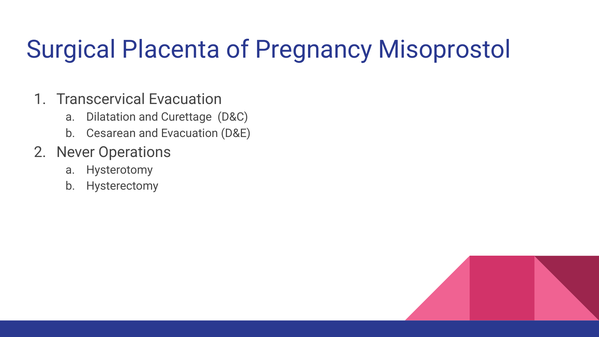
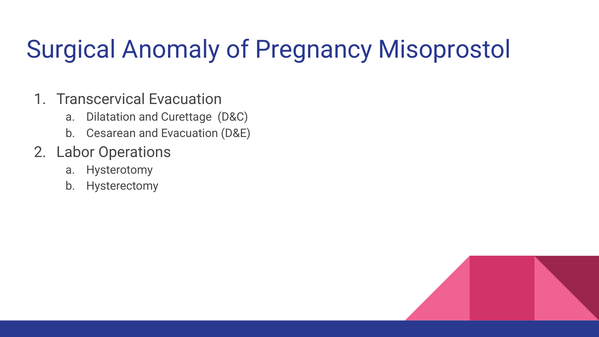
Placenta: Placenta -> Anomaly (171, 50)
Never: Never -> Labor (75, 152)
